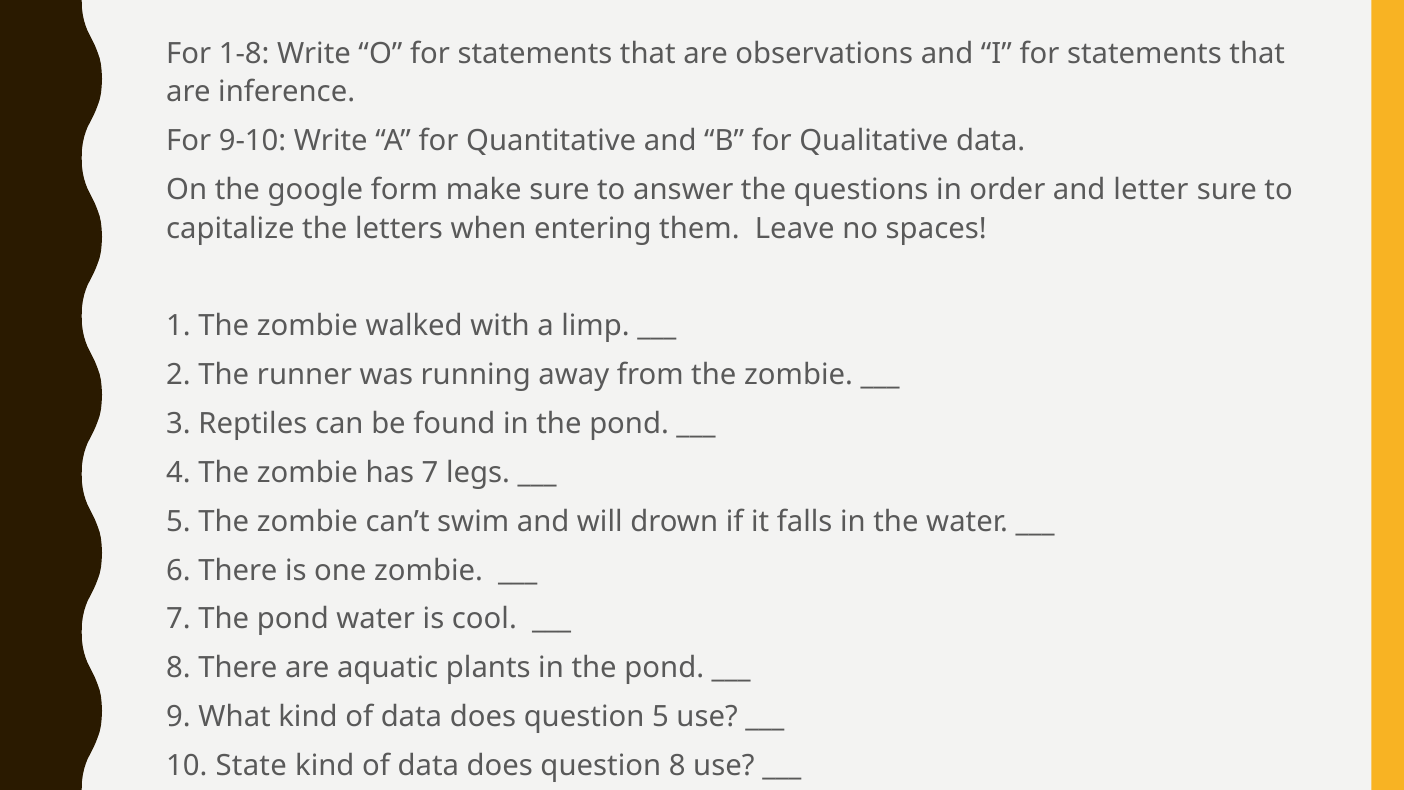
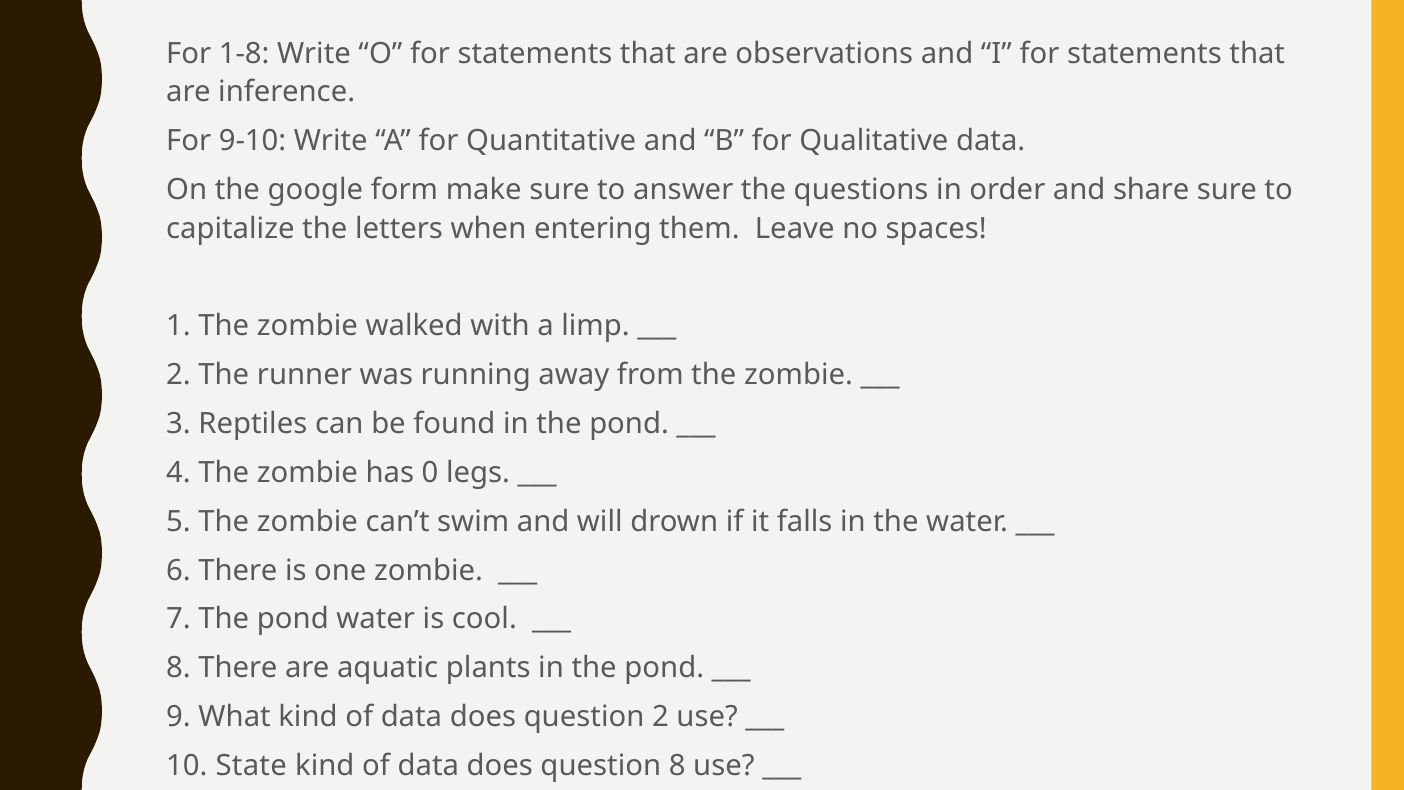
letter: letter -> share (1151, 190)
has 7: 7 -> 0 (430, 473)
question 5: 5 -> 2 (660, 717)
